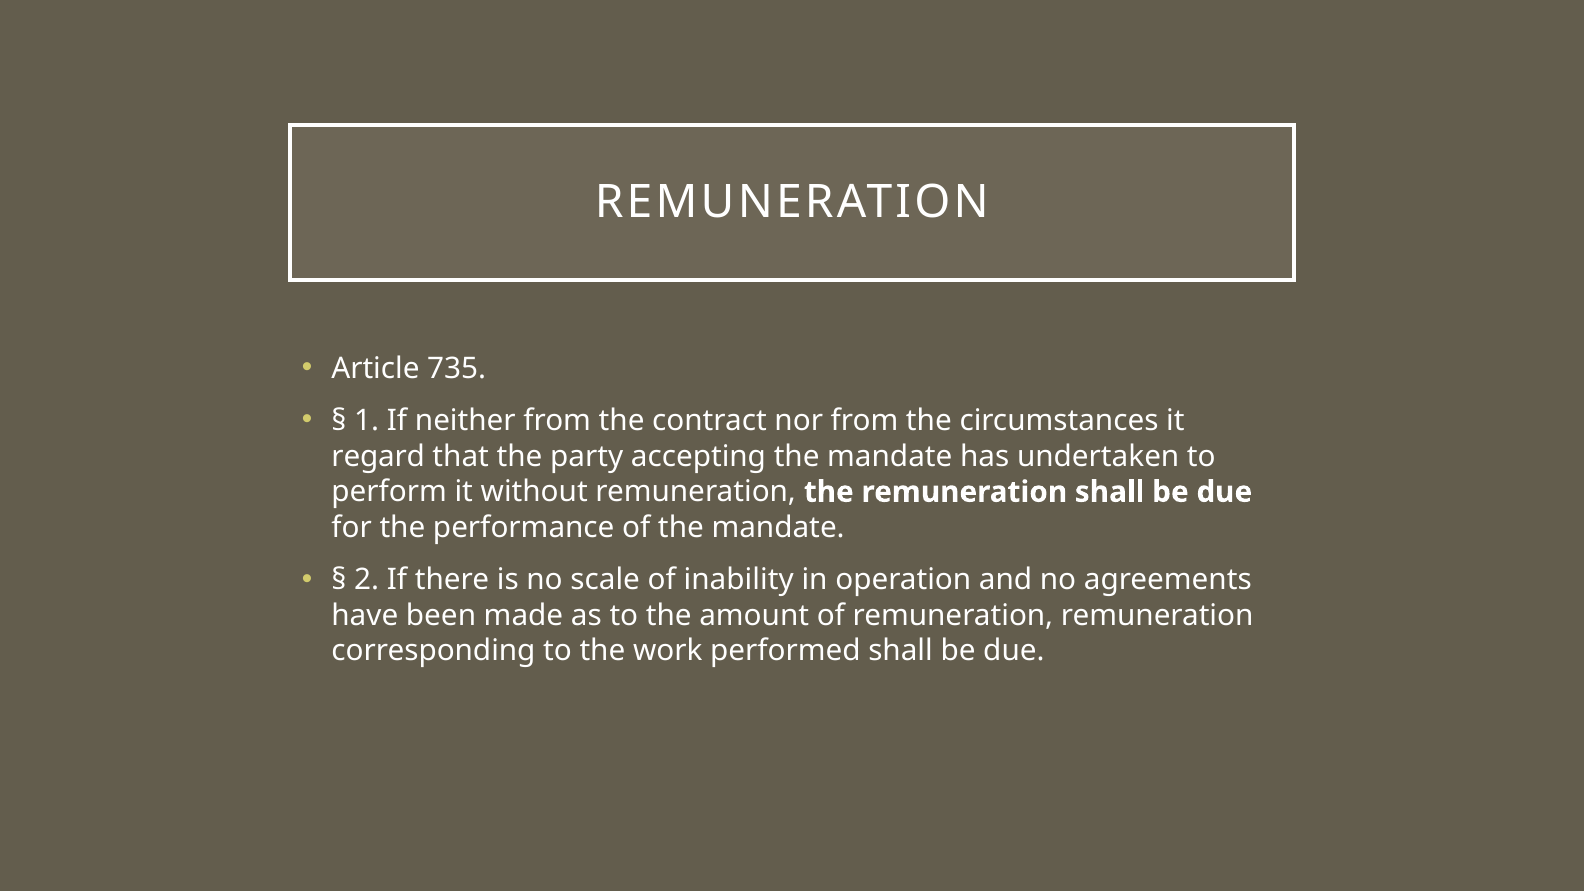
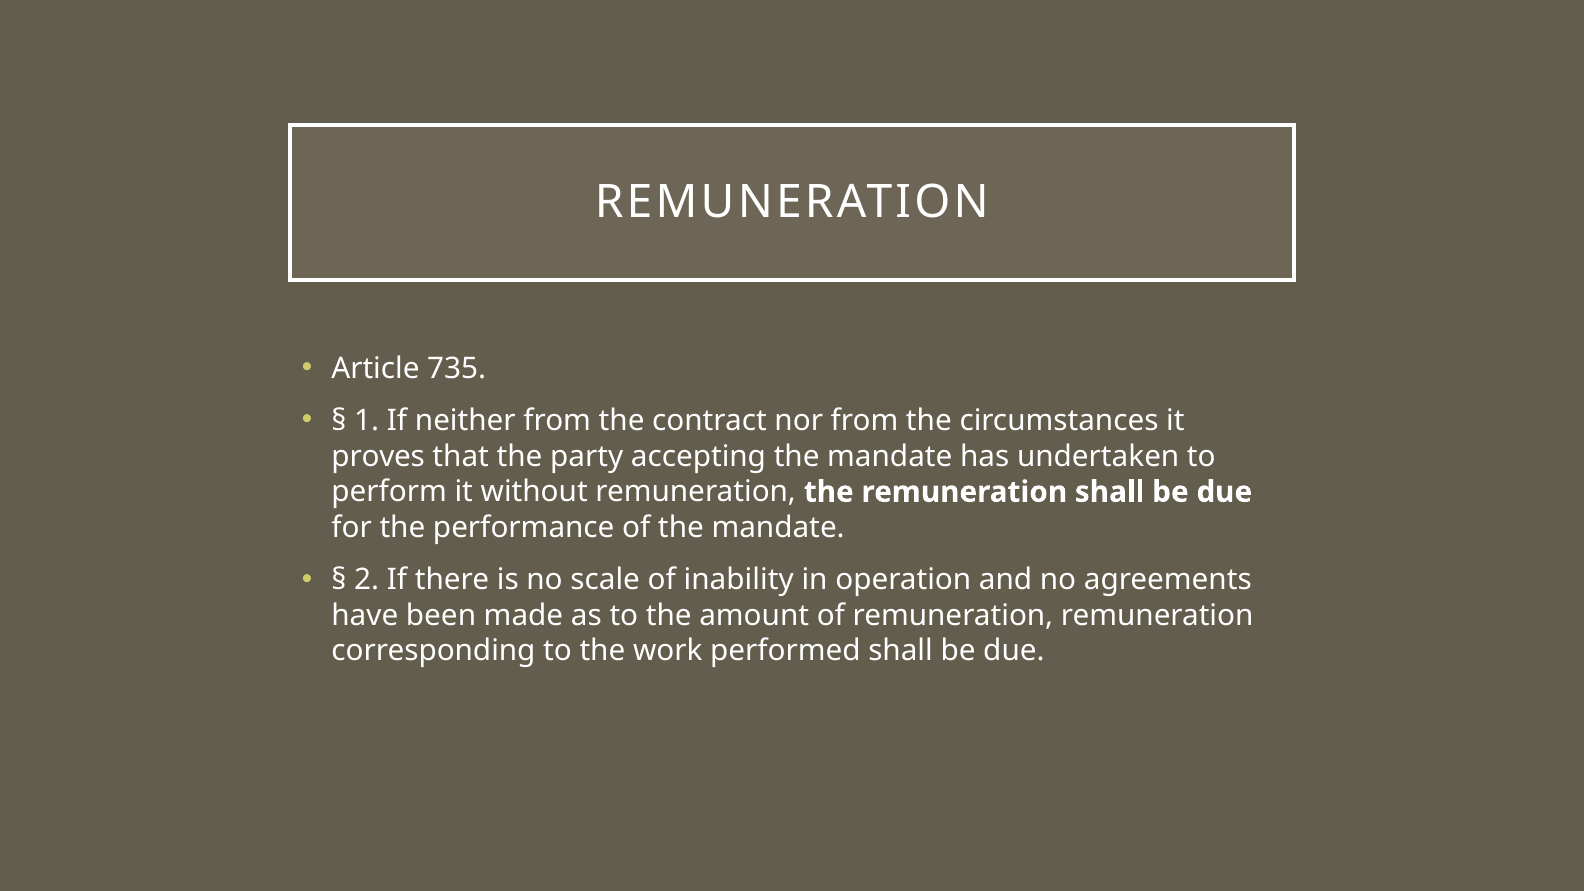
regard: regard -> proves (378, 456)
